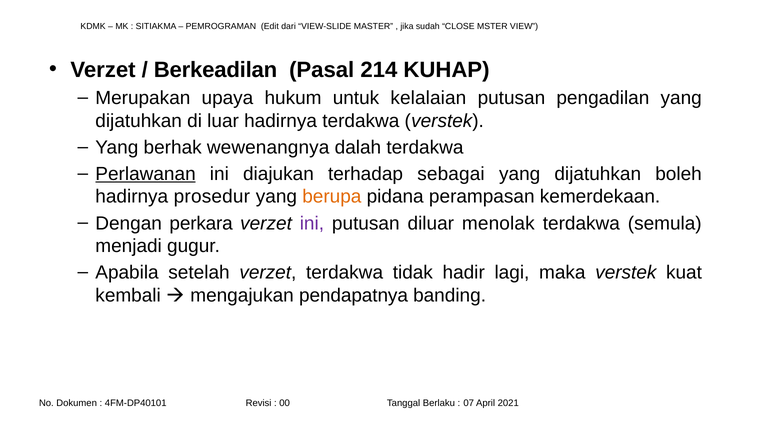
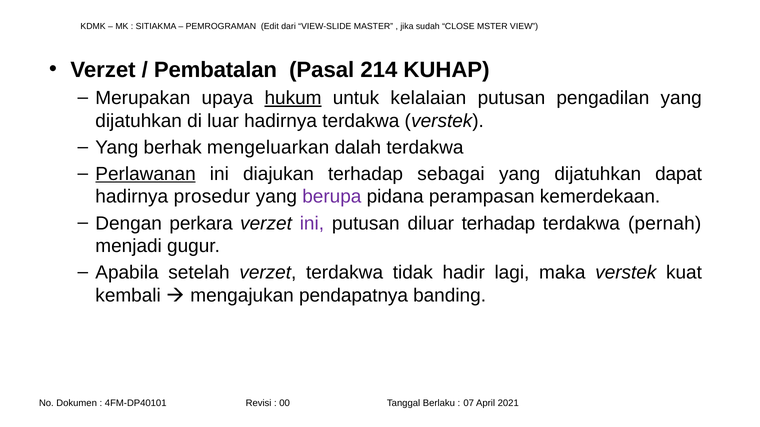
Berkeadilan: Berkeadilan -> Pembatalan (215, 70)
hukum underline: none -> present (293, 98)
wewenangnya: wewenangnya -> mengeluarkan (268, 148)
boleh: boleh -> dapat (679, 174)
berupa colour: orange -> purple (332, 197)
diluar menolak: menolak -> terhadap (498, 224)
semula: semula -> pernah (665, 224)
